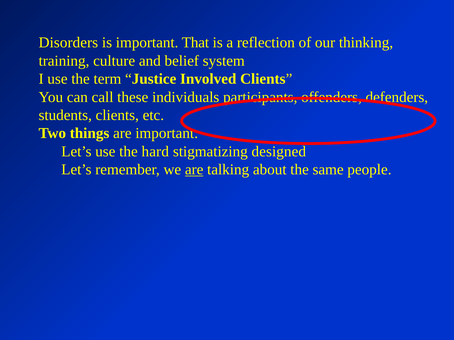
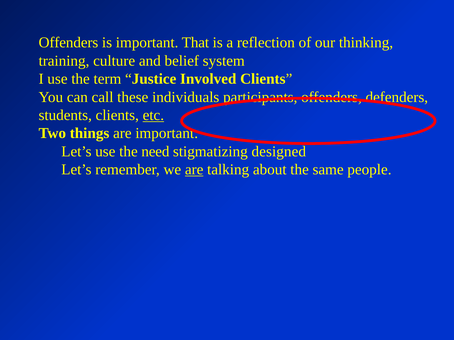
Disorders: Disorders -> Offenders (68, 43)
etc underline: none -> present (153, 115)
hard: hard -> need (155, 152)
